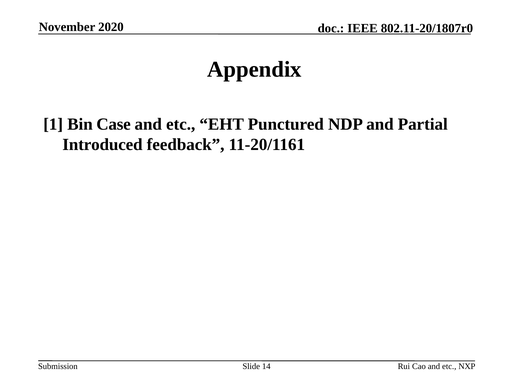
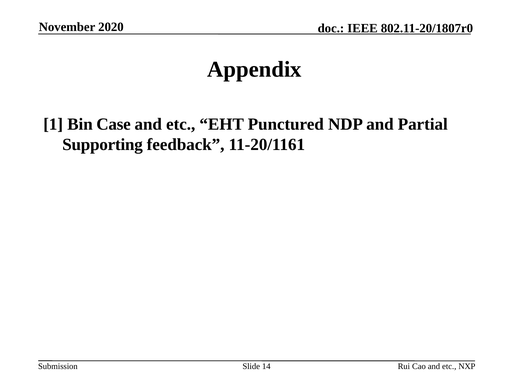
Introduced: Introduced -> Supporting (103, 145)
